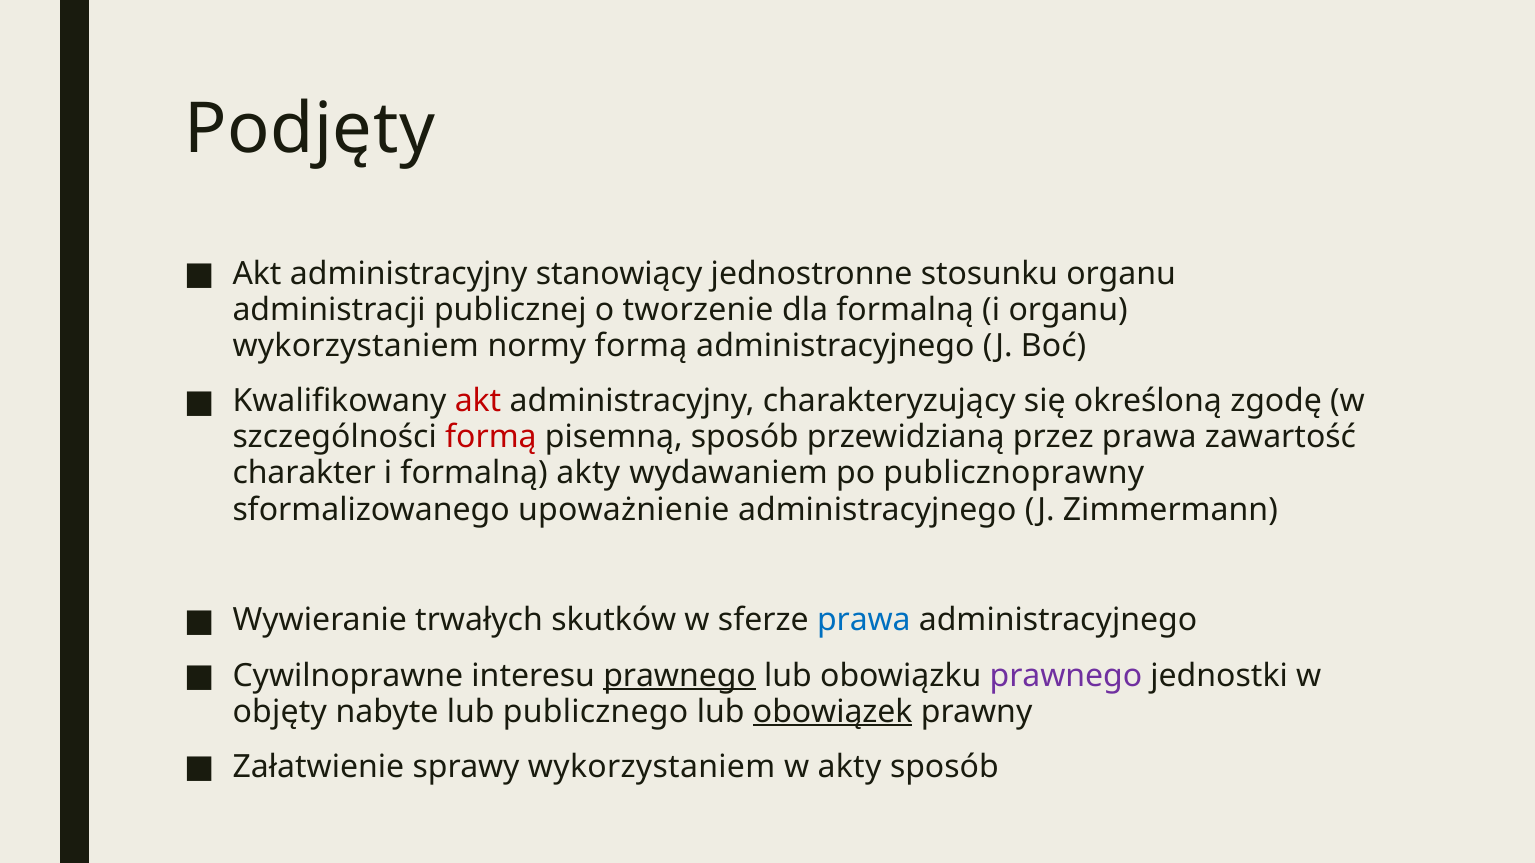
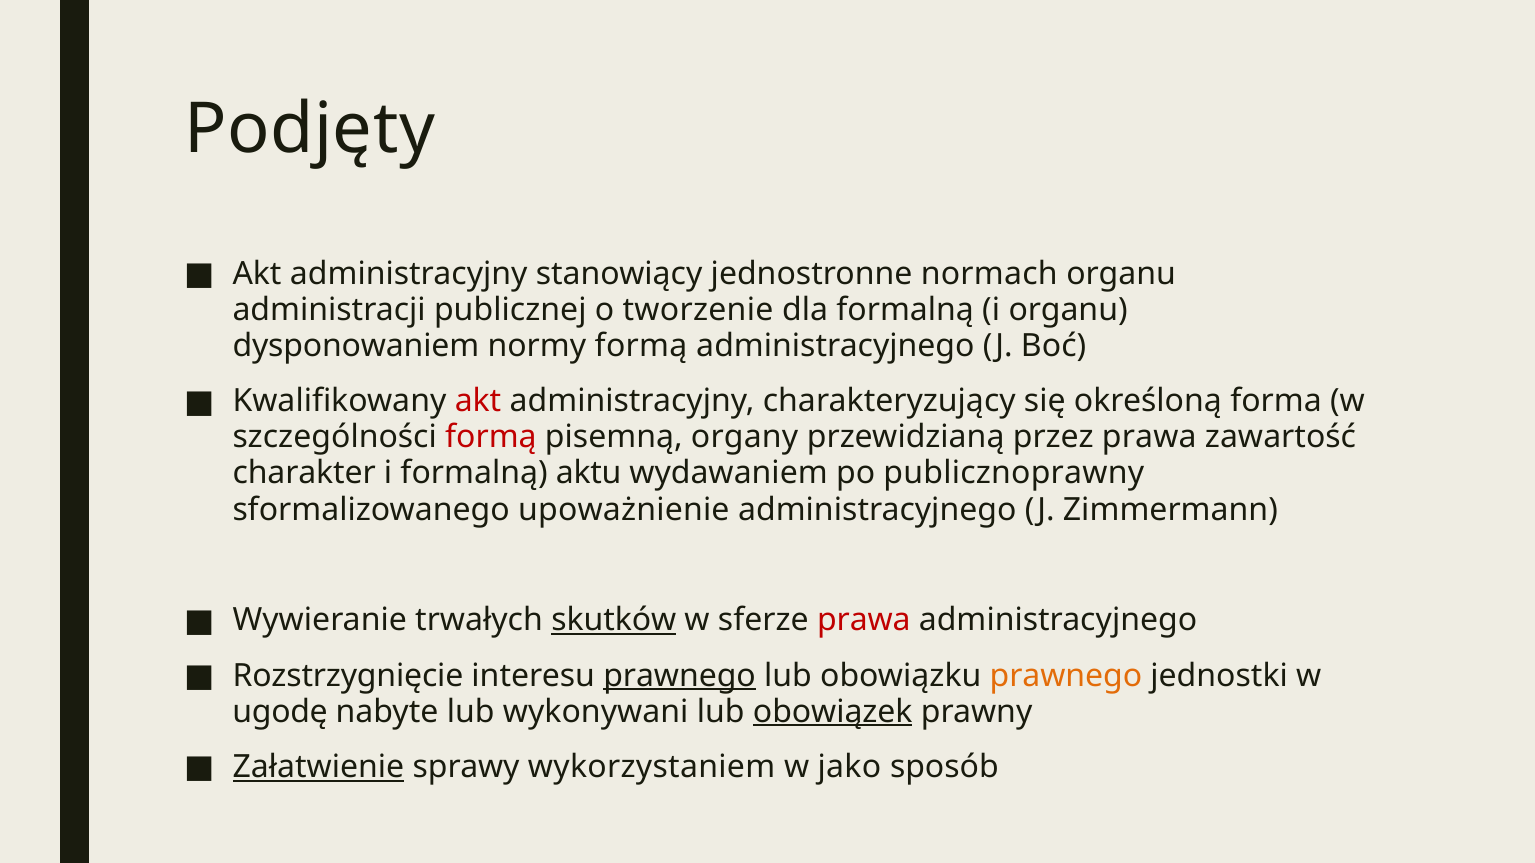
stosunku: stosunku -> normach (989, 274)
wykorzystaniem: wykorzystaniem -> dysponowaniem (356, 346)
zgodę: zgodę -> forma (1276, 401)
pisemną sposób: sposób -> organy (745, 438)
formalną akty: akty -> aktu (589, 474)
skutków underline: none -> present (614, 620)
prawa colour: blue -> red (864, 620)
Cywilnoprawne: Cywilnoprawne -> Rozstrzygnięcie (348, 676)
prawnego colour: purple -> orange (1066, 676)
objęty: objęty -> ugodę (280, 712)
publicznego: publicznego -> wykonywani (596, 712)
Załatwienie underline: none -> present (318, 767)
w akty: akty -> jako (849, 767)
